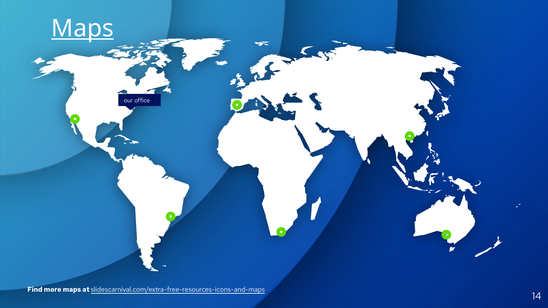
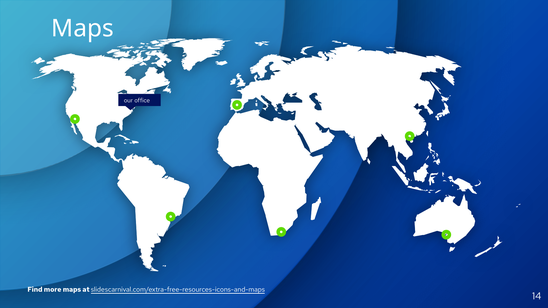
Maps underline: present -> none (82, 29)
